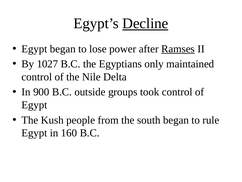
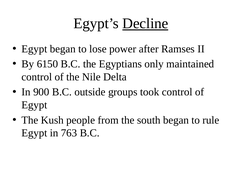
Ramses underline: present -> none (178, 49)
1027: 1027 -> 6150 (47, 64)
160: 160 -> 763 (69, 133)
